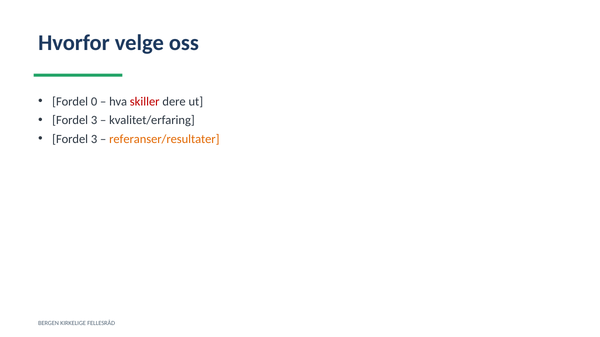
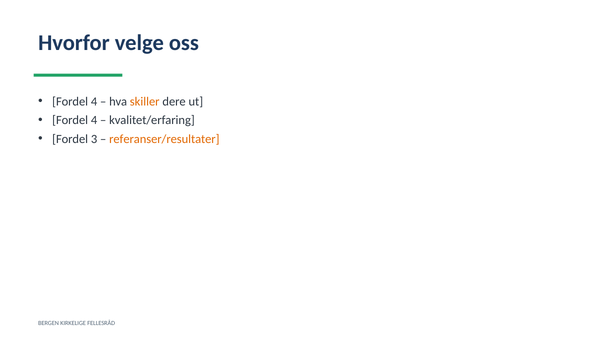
0: 0 -> 4 (94, 102)
skiller colour: red -> orange (145, 102)
3: 3 -> 4 (94, 120)
